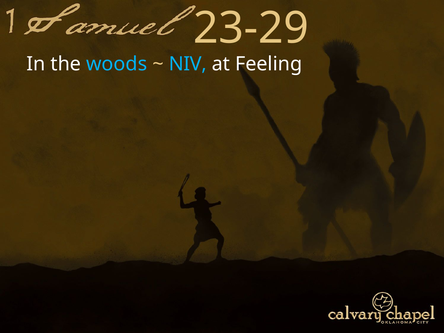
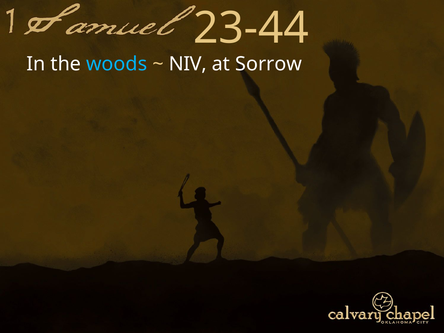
23-29: 23-29 -> 23-44 (251, 28)
NIV colour: light blue -> white (188, 64)
Feeling: Feeling -> Sorrow (269, 64)
